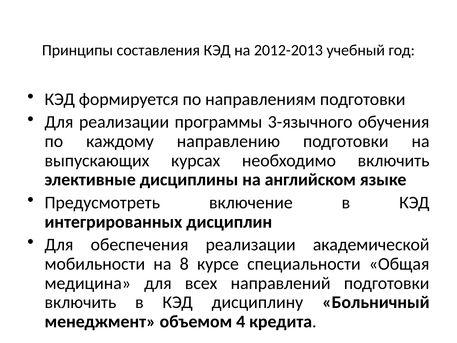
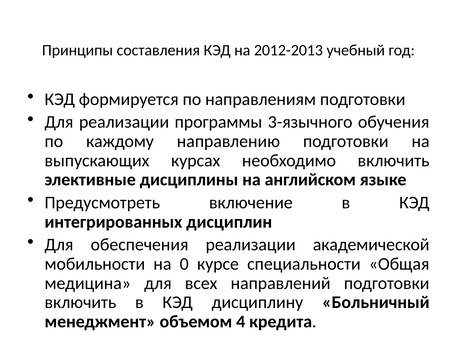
8: 8 -> 0 (184, 264)
